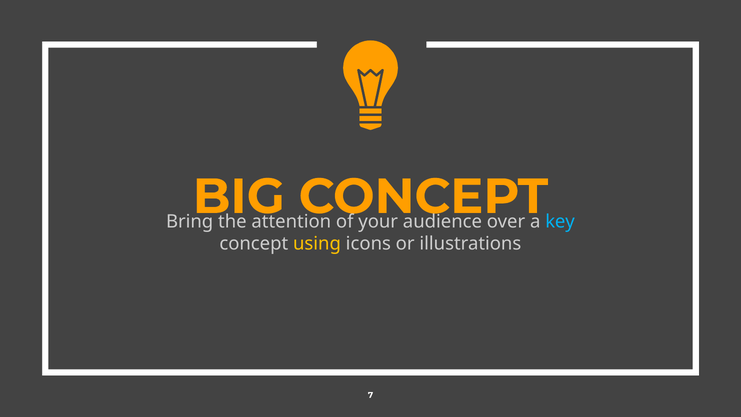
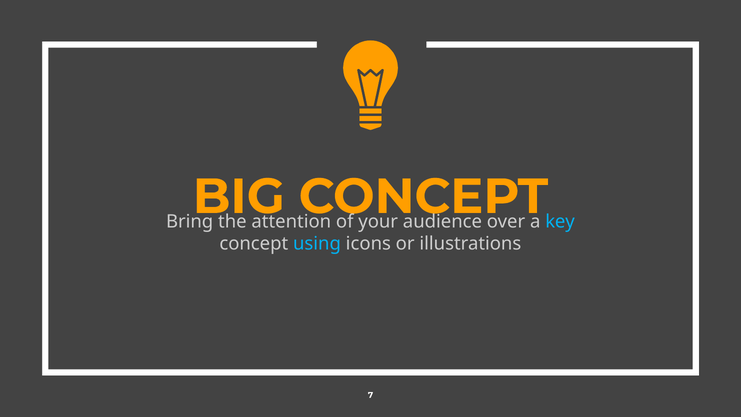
using colour: yellow -> light blue (317, 244)
